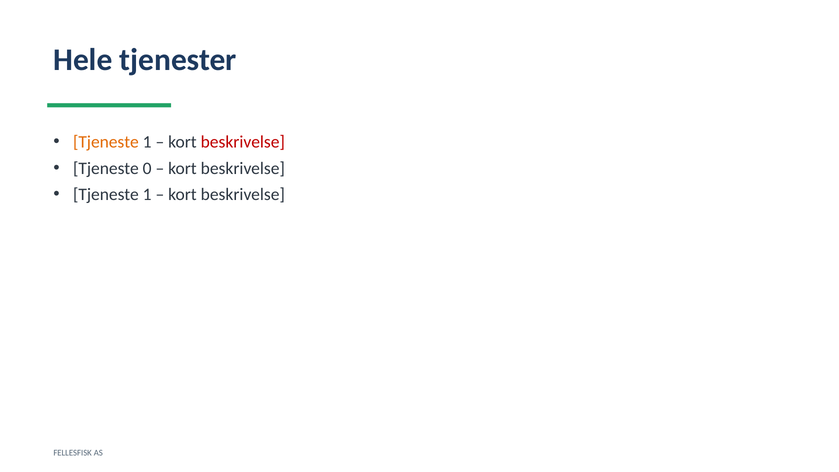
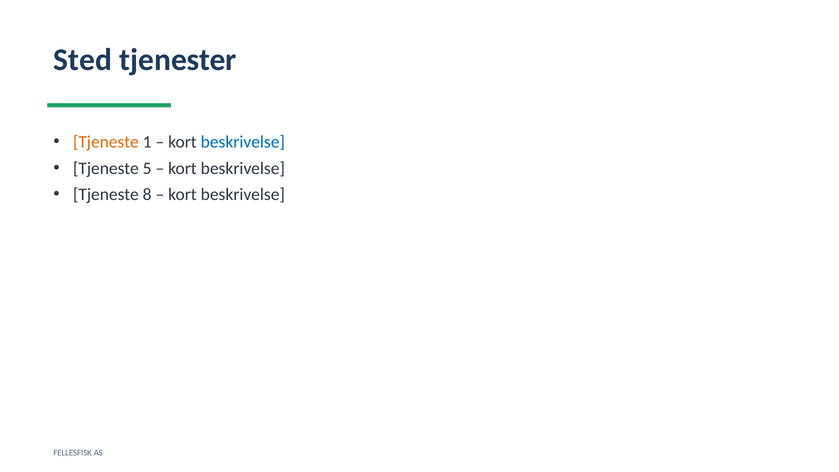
Hele: Hele -> Sted (83, 60)
beskrivelse colour: red -> blue (243, 142)
0: 0 -> 5 (147, 168)
1: 1 -> 8 (147, 195)
